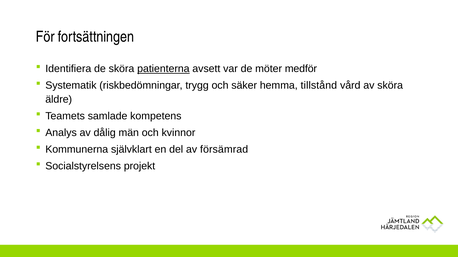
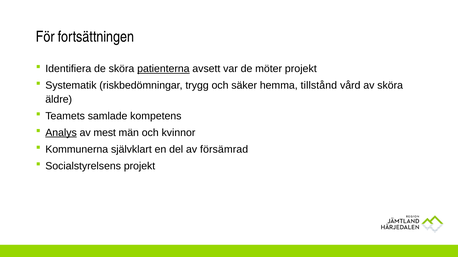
möter medför: medför -> projekt (301, 69)
Analys underline: none -> present (61, 133)
dålig: dålig -> mest (105, 133)
